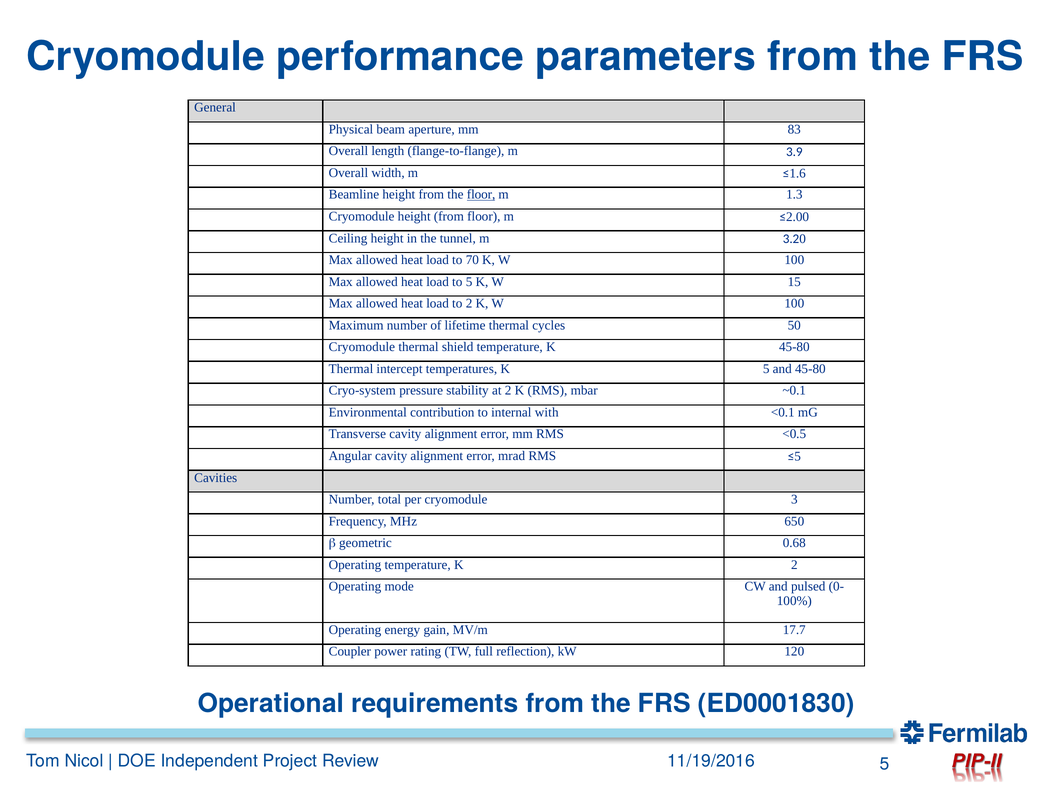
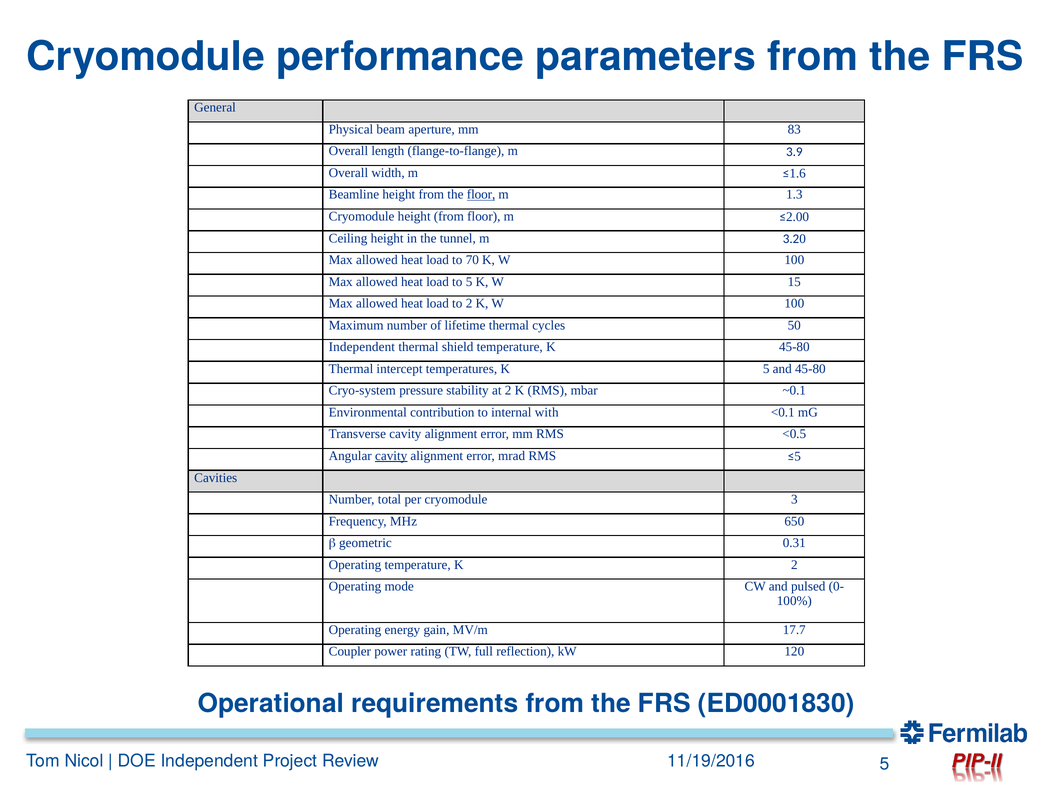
Cryomodule: Cryomodule -> Independent (362, 347)
cavity underline: none -> present (391, 456)
0.68: 0.68 -> 0.31 (794, 543)
